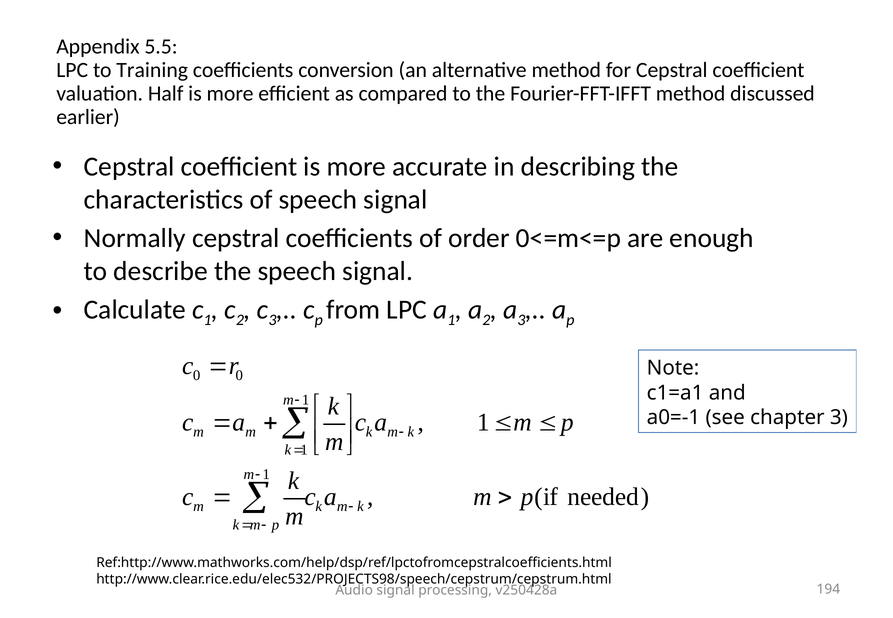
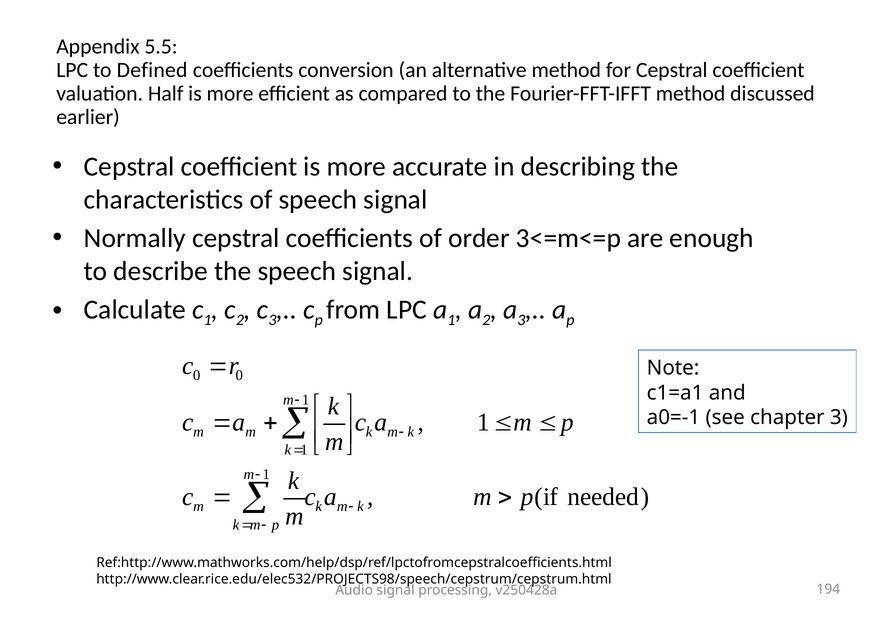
Training: Training -> Defined (152, 70)
0<=m<=p: 0<=m<=p -> 3<=m<=p (568, 238)
